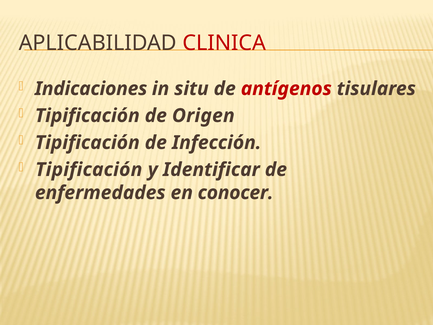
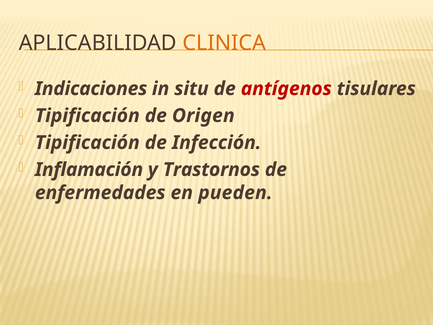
CLINICA colour: red -> orange (224, 43)
Tipificación: Tipificación -> Inflamación (89, 169)
Identificar: Identificar -> Trastornos (211, 169)
conocer: conocer -> pueden (235, 193)
